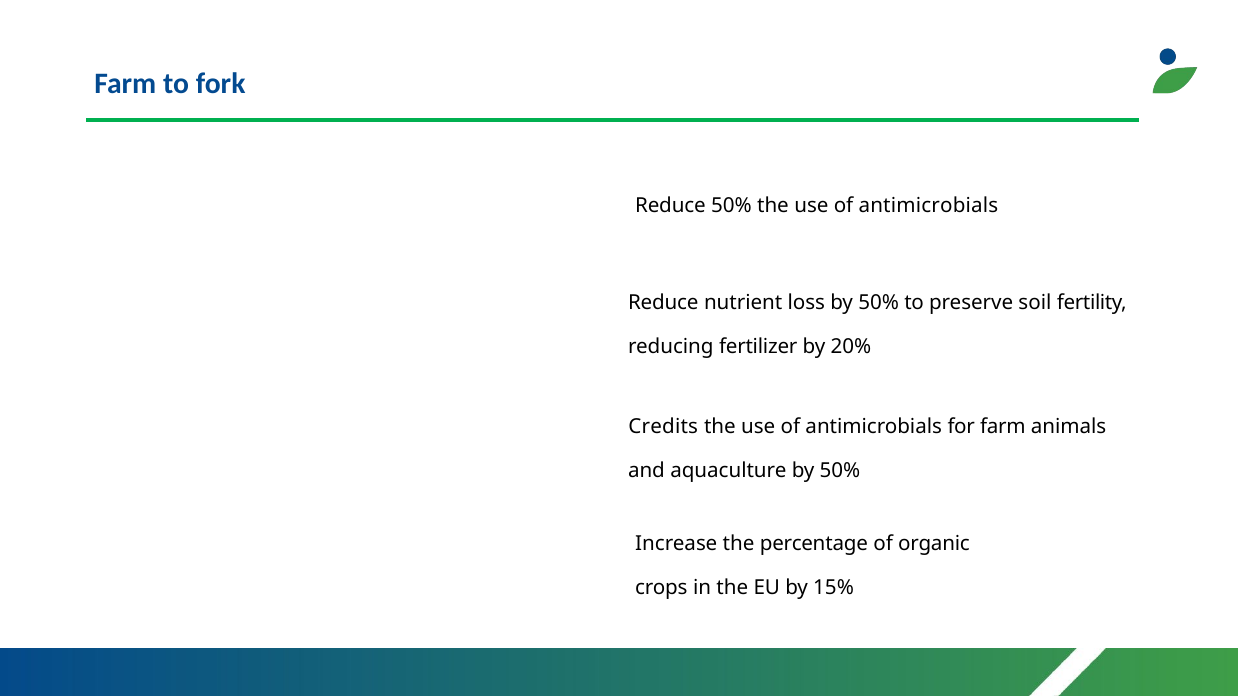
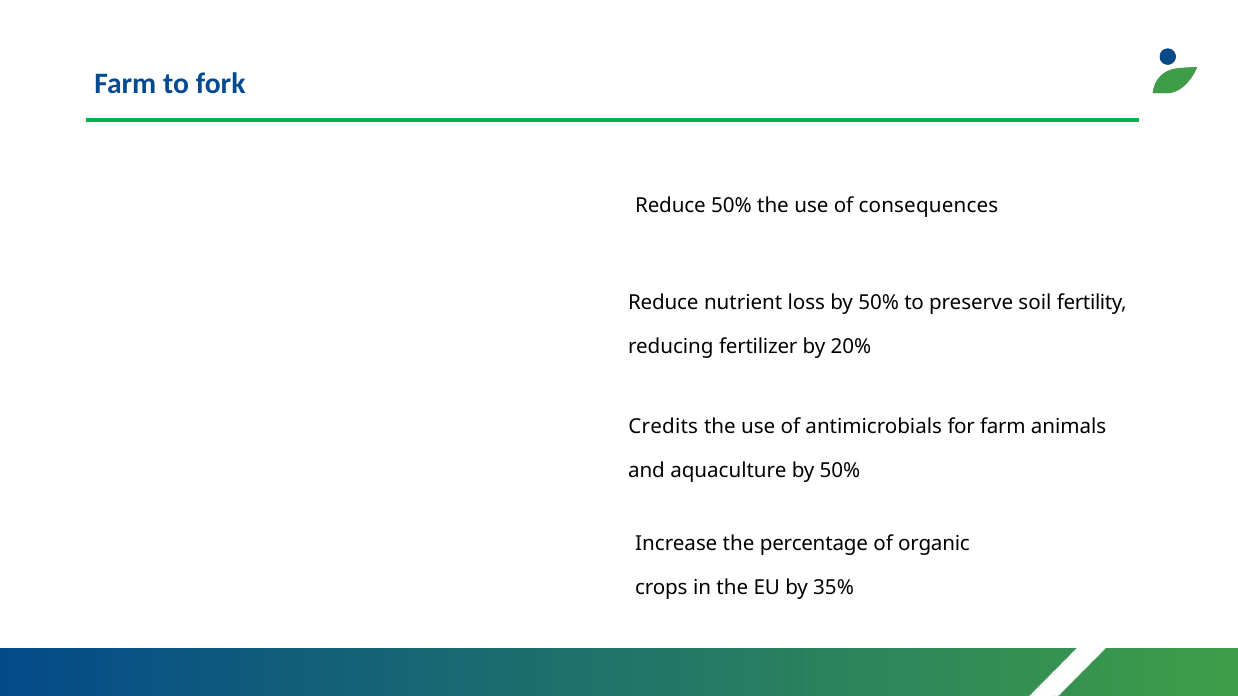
antimicrobials: antimicrobials -> consequences (928, 206)
15%: 15% -> 35% (834, 588)
